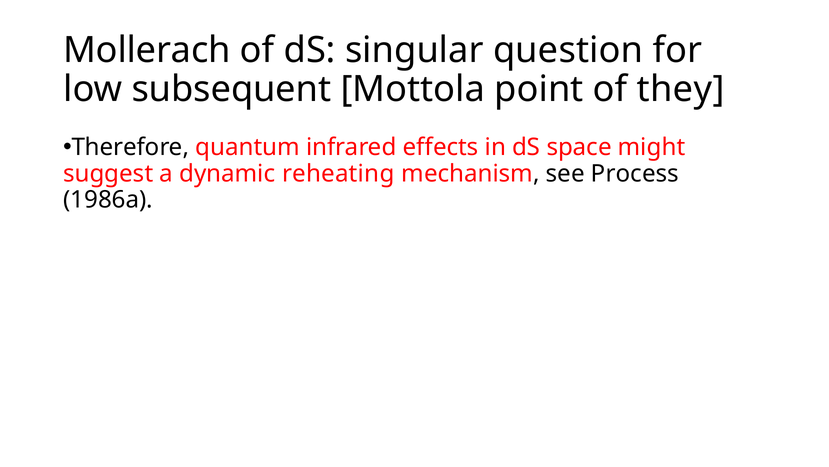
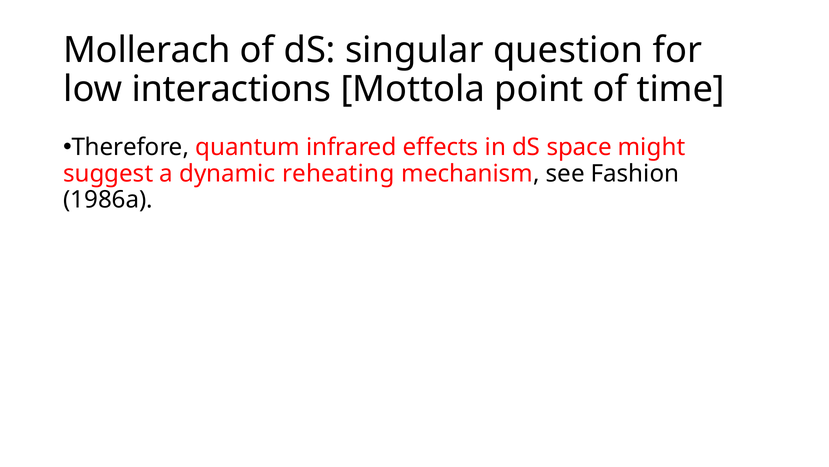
subsequent: subsequent -> interactions (232, 89)
they: they -> time (681, 89)
Process: Process -> Fashion (635, 173)
